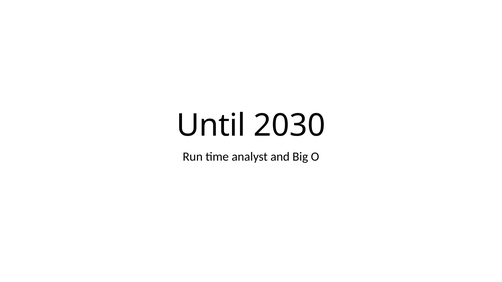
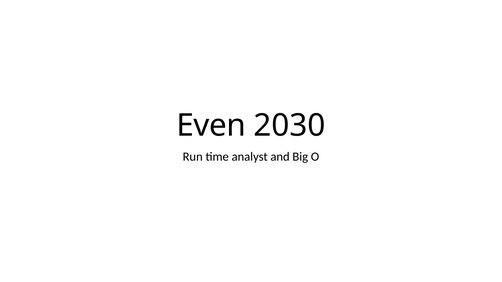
Until: Until -> Even (211, 125)
